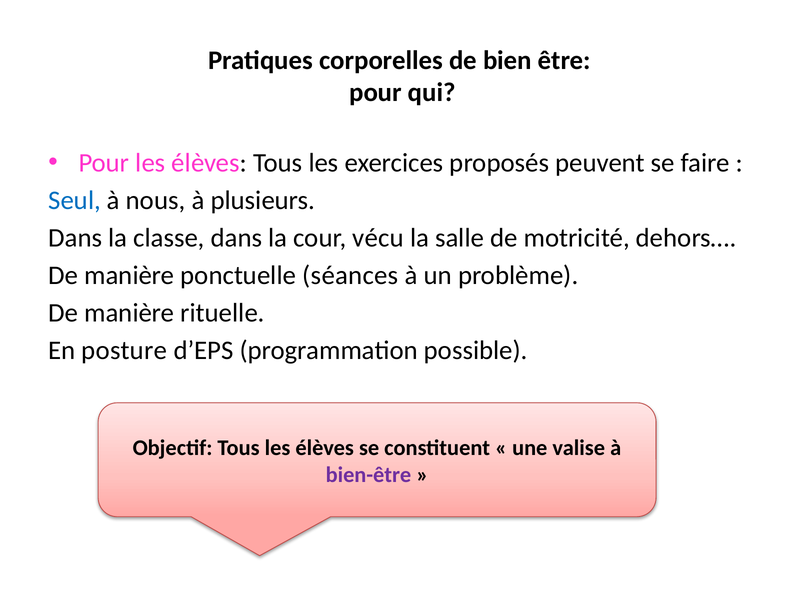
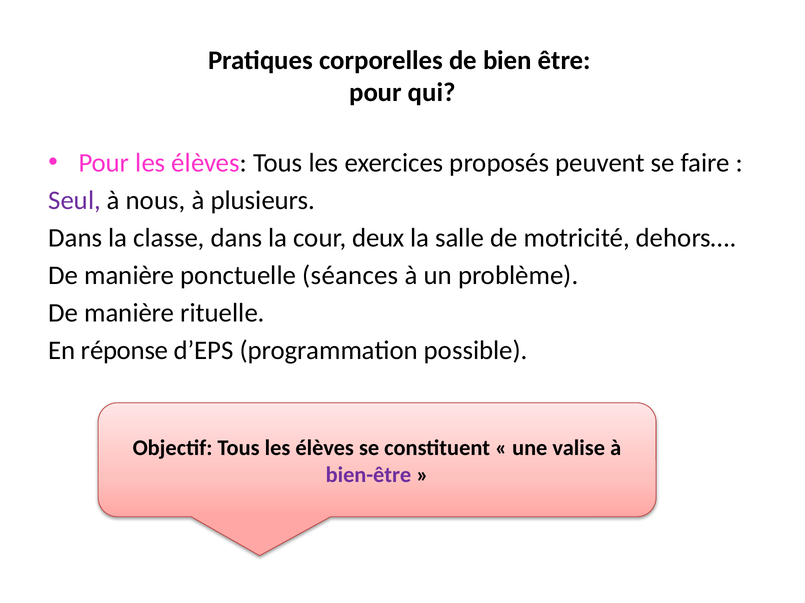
Seul colour: blue -> purple (75, 200)
vécu: vécu -> deux (378, 238)
posture: posture -> réponse (125, 351)
